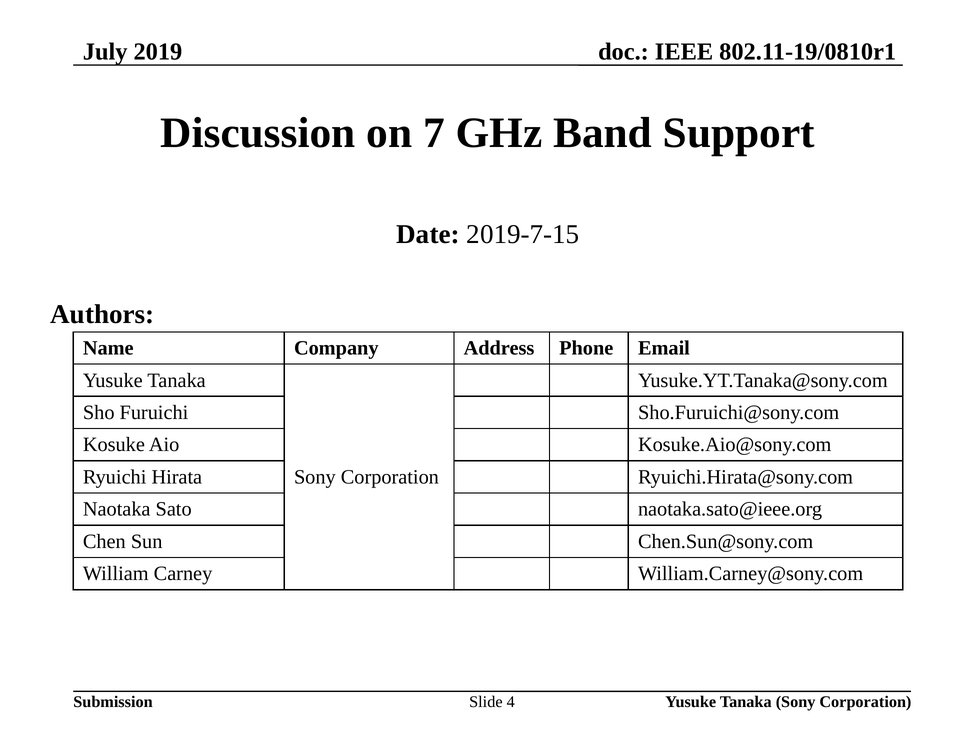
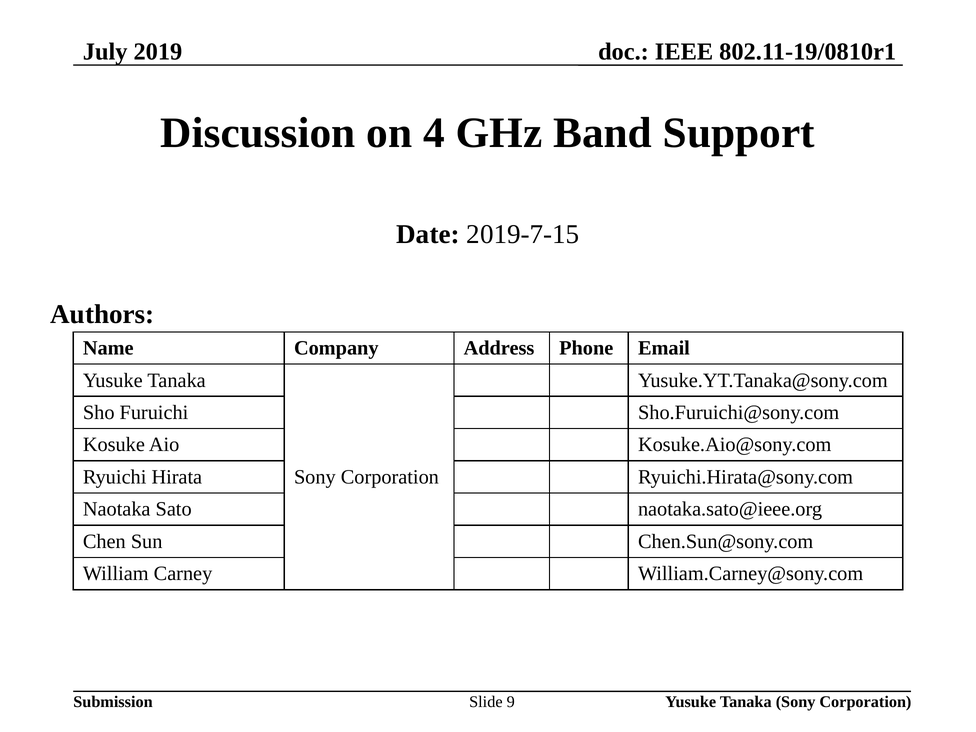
7: 7 -> 4 (434, 133)
4: 4 -> 9 (511, 702)
